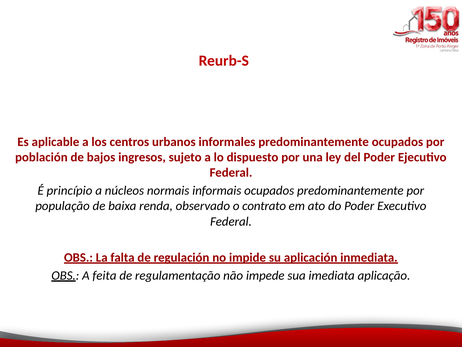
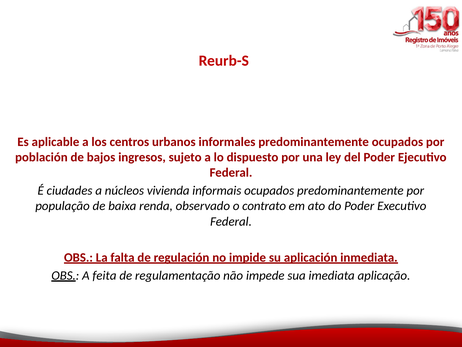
princípio: princípio -> ciudades (70, 190)
normais: normais -> vivienda (168, 190)
